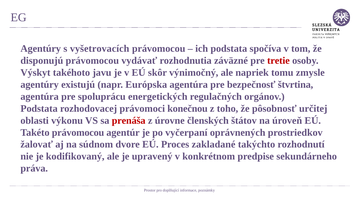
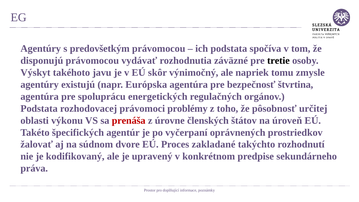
vyšetrovacích: vyšetrovacích -> predovšetkým (100, 49)
tretie colour: red -> black (278, 61)
konečnou: konečnou -> problémy (187, 108)
Takéto právomocou: právomocou -> špecifických (78, 132)
